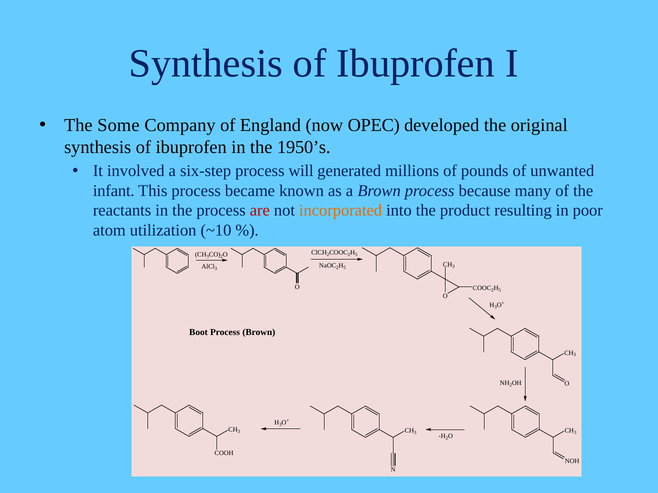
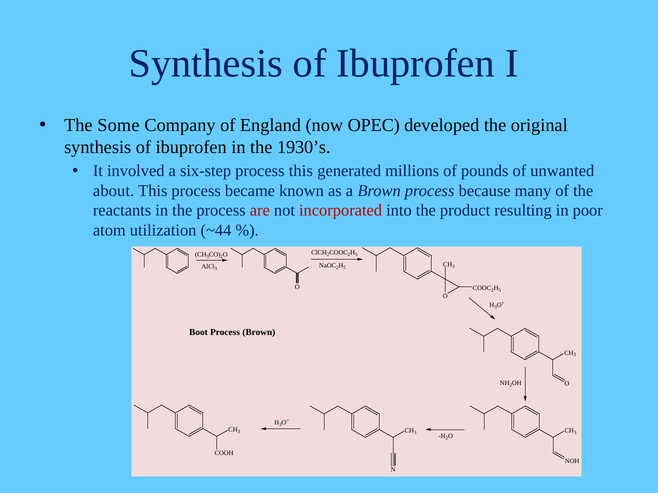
1950’s: 1950’s -> 1930’s (304, 147)
process will: will -> this (301, 171)
infant: infant -> about (114, 191)
incorporated colour: orange -> red (341, 211)
~10: ~10 -> ~44 (216, 230)
